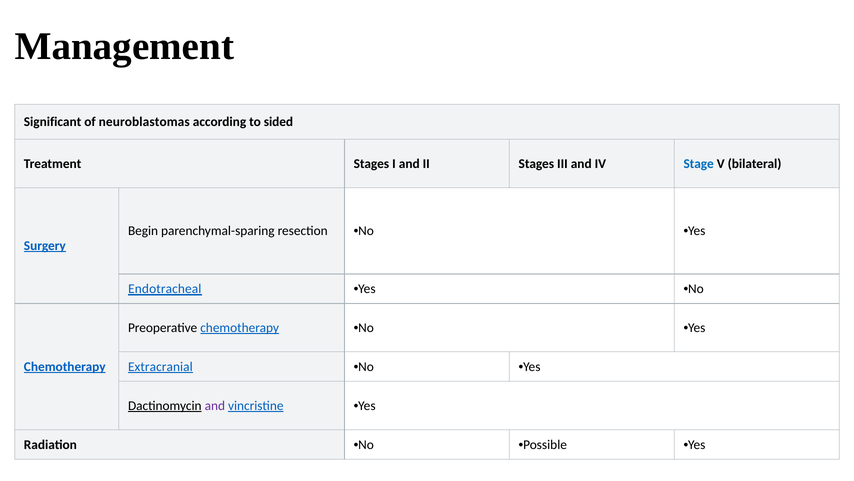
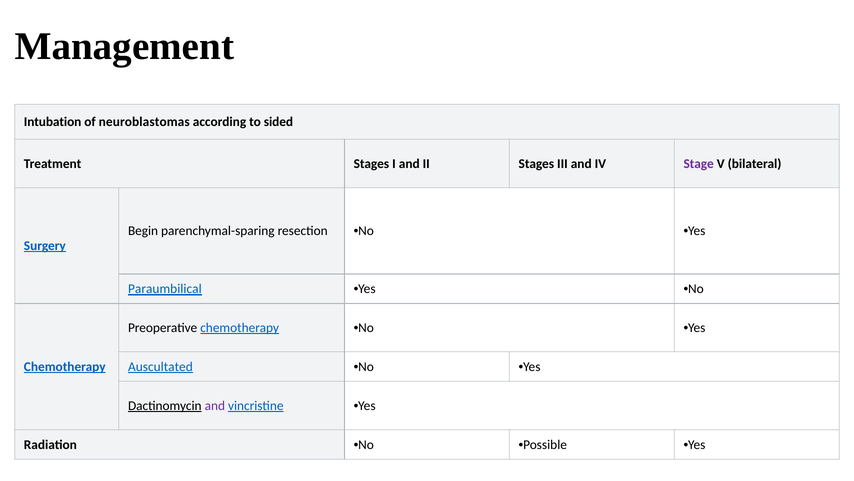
Significant: Significant -> Intubation (53, 122)
Stage colour: blue -> purple (699, 163)
Endotracheal: Endotracheal -> Paraumbilical (165, 289)
Extracranial: Extracranial -> Auscultated (160, 366)
